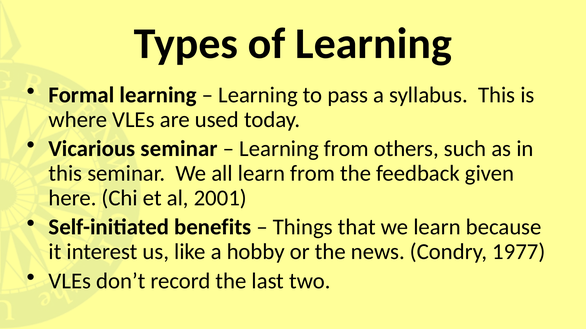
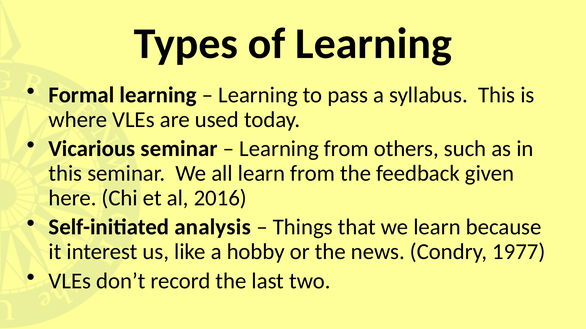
2001: 2001 -> 2016 (220, 198)
benefits: benefits -> analysis (213, 228)
